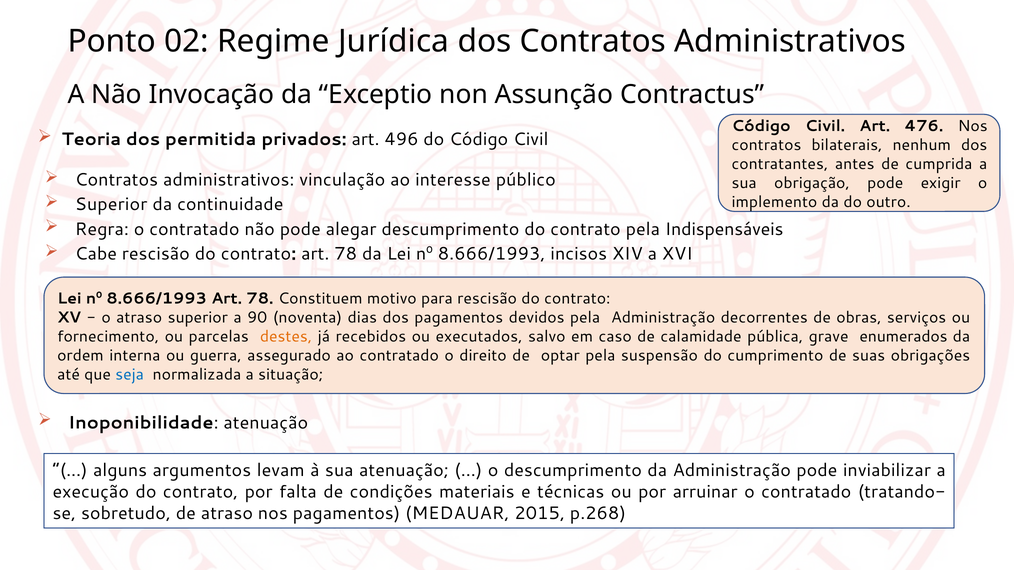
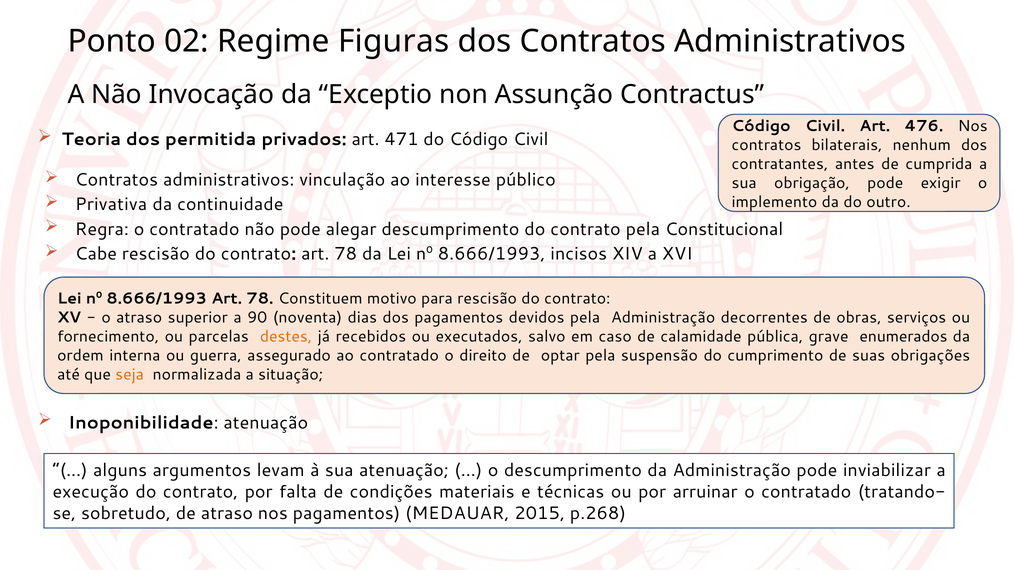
Jurídica: Jurídica -> Figuras (394, 41)
496: 496 -> 471 (401, 139)
Superior: Superior -> Privativa (111, 205)
Indispensáveis: Indispensáveis -> Constitucional (724, 229)
seja colour: blue -> orange (130, 375)
